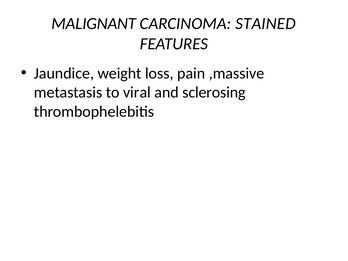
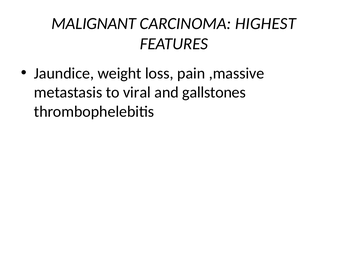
STAINED: STAINED -> HIGHEST (266, 24)
sclerosing: sclerosing -> gallstones (214, 92)
